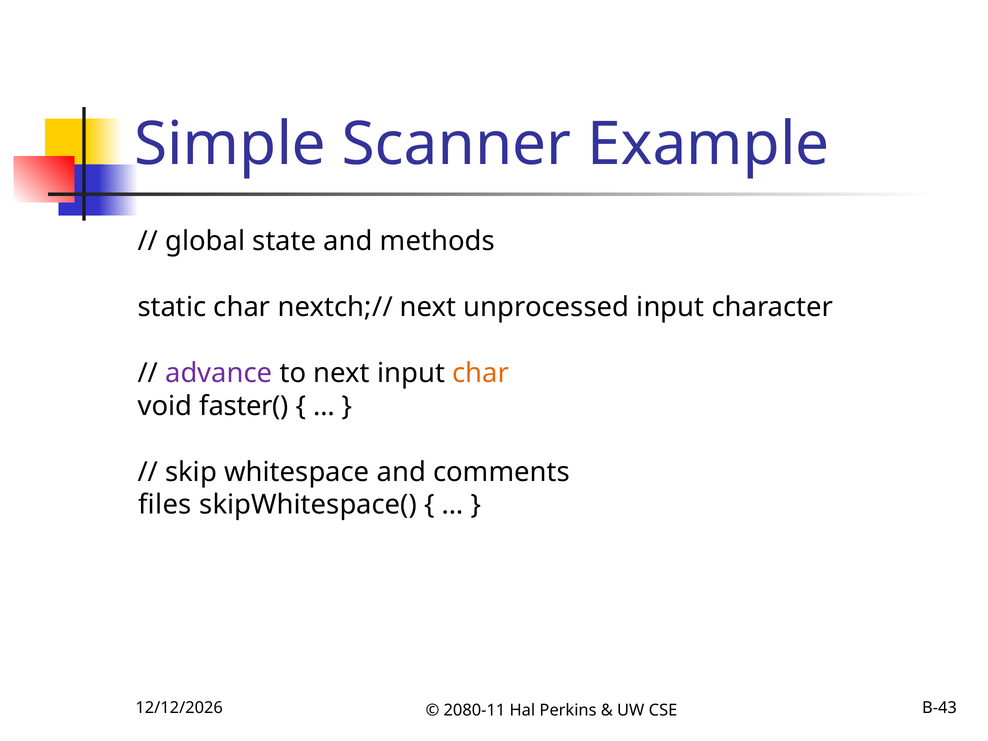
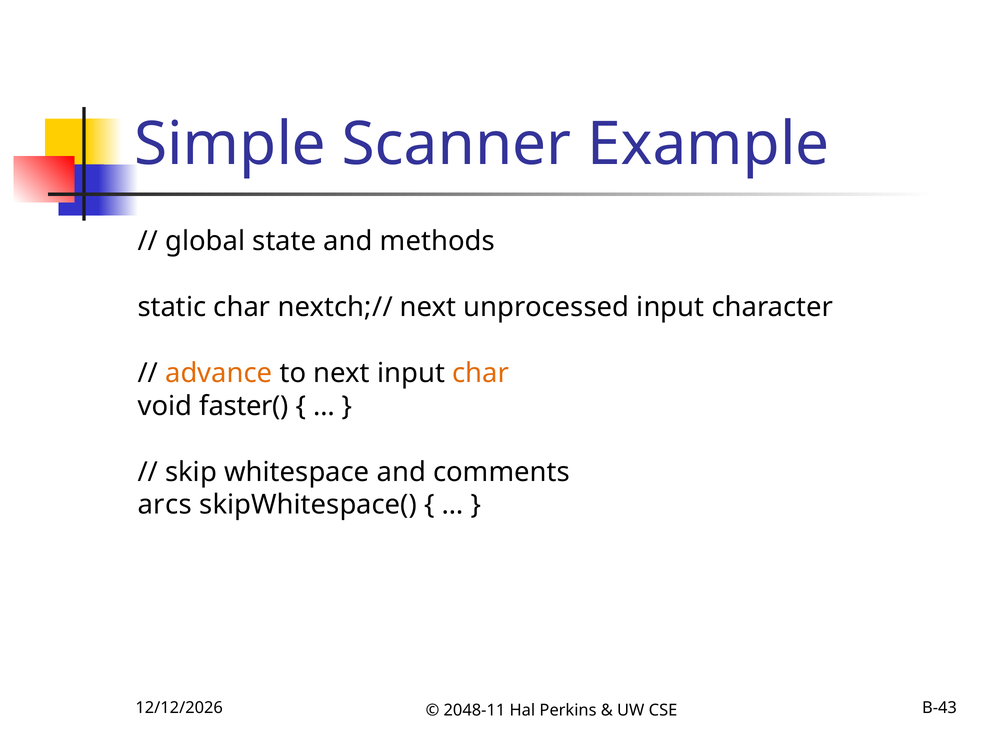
advance colour: purple -> orange (219, 373)
files: files -> arcs (165, 505)
2080-11: 2080-11 -> 2048-11 (474, 710)
